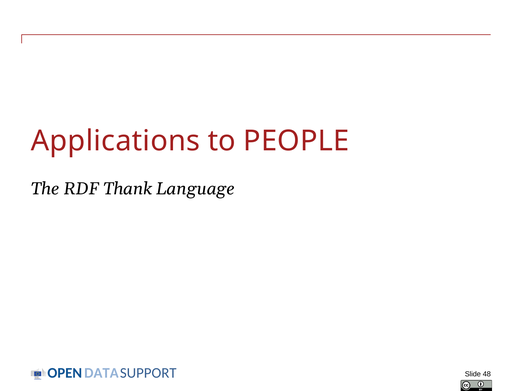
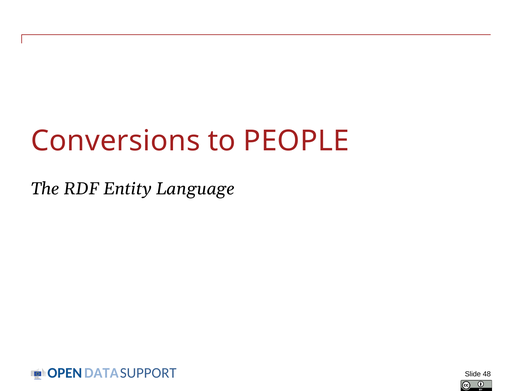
Applications: Applications -> Conversions (115, 141)
Thank: Thank -> Entity (128, 189)
